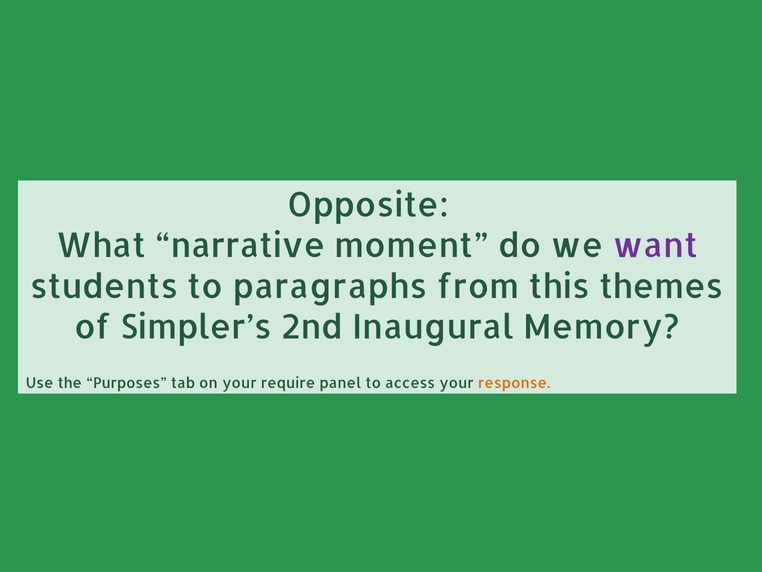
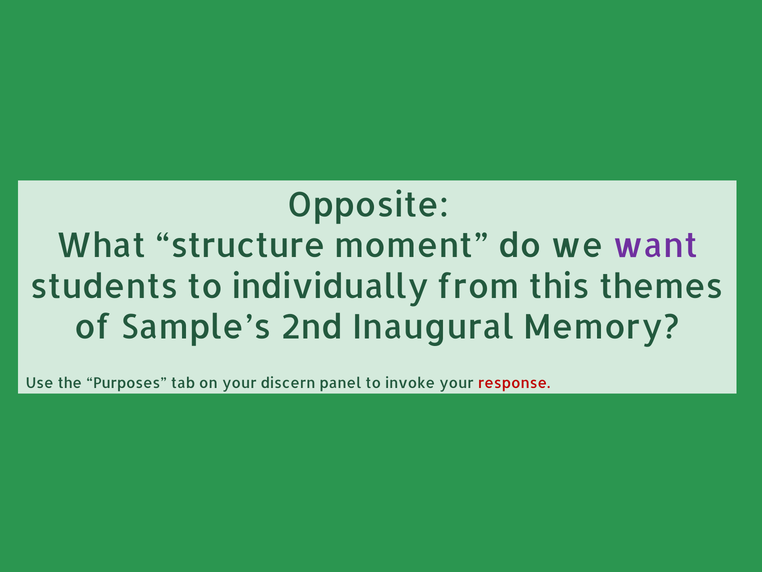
narrative: narrative -> structure (240, 246)
paragraphs: paragraphs -> individually (330, 287)
Simpler’s: Simpler’s -> Sample’s (196, 327)
require: require -> discern (288, 383)
access: access -> invoke (410, 383)
response colour: orange -> red (514, 383)
